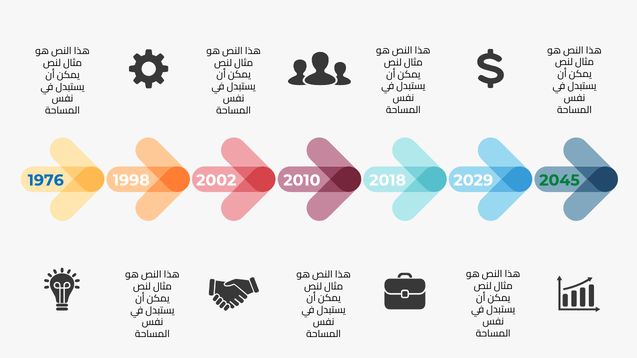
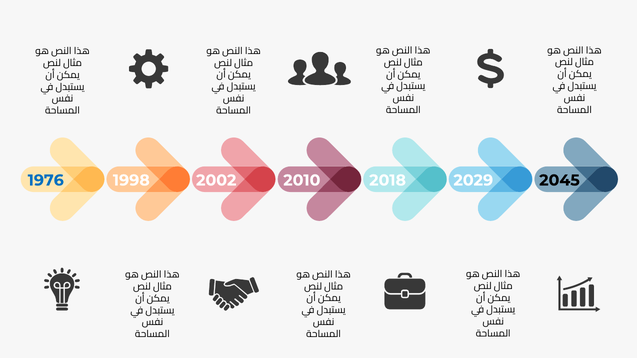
2045 colour: green -> black (559, 180)
